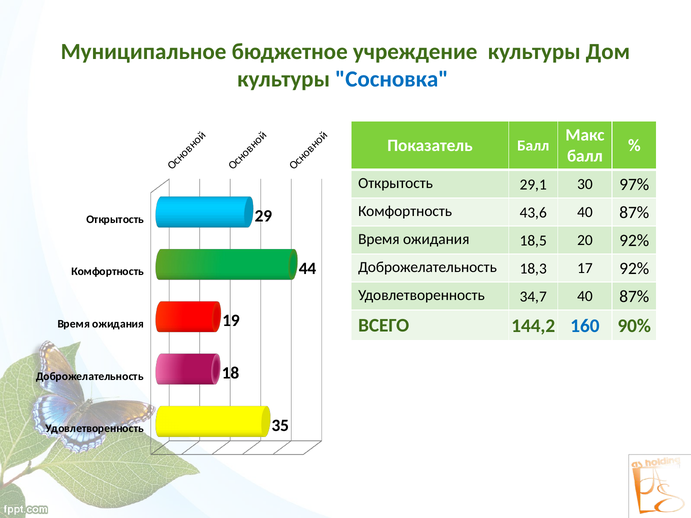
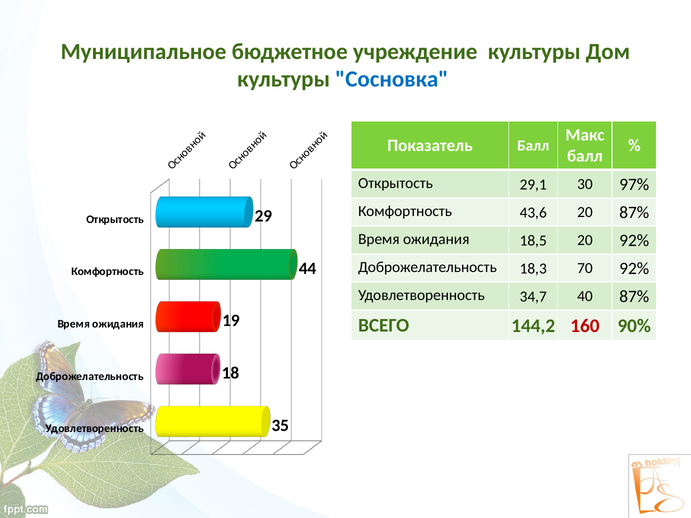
43,6 40: 40 -> 20 (585, 212)
17: 17 -> 70 (585, 268)
160 colour: blue -> red (585, 326)
